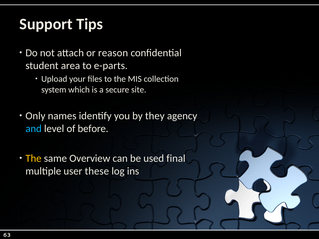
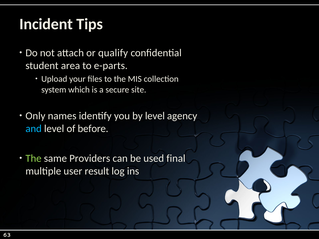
Support: Support -> Incident (46, 24)
reason: reason -> qualify (113, 53)
by they: they -> level (155, 116)
The colour: yellow -> light green (33, 159)
Overview: Overview -> Providers (90, 159)
these: these -> result (97, 171)
